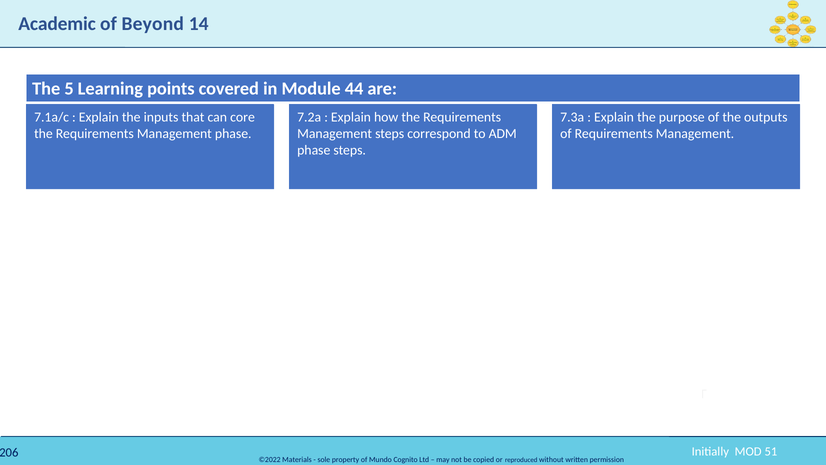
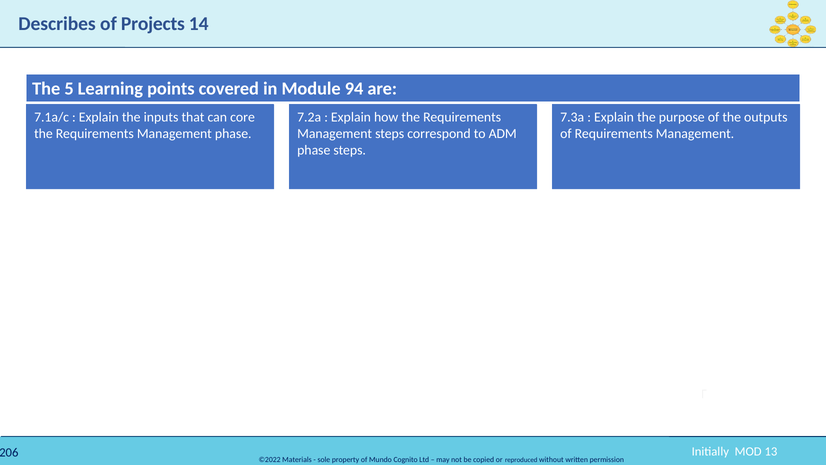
Academic: Academic -> Describes (57, 24)
Beyond: Beyond -> Projects (153, 24)
44: 44 -> 94 (354, 89)
51: 51 -> 13 (771, 451)
